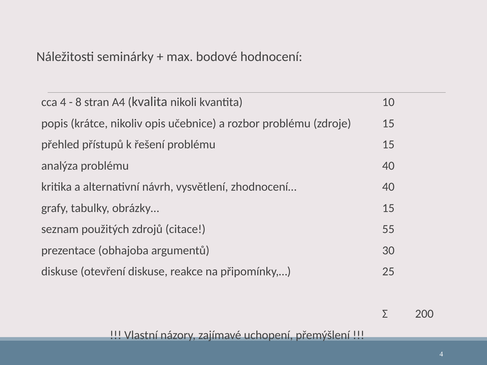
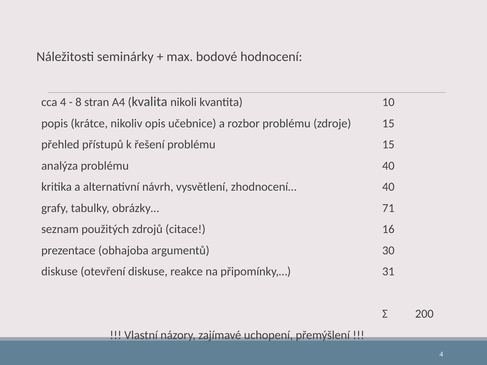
obrázky… 15: 15 -> 71 (388, 208)
55: 55 -> 16 (388, 229)
25: 25 -> 31 (388, 272)
